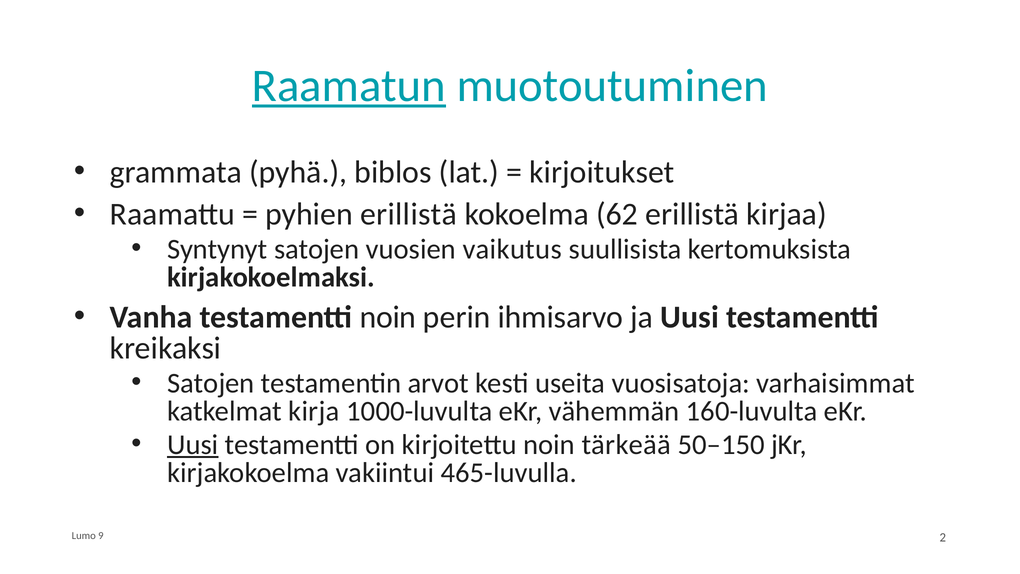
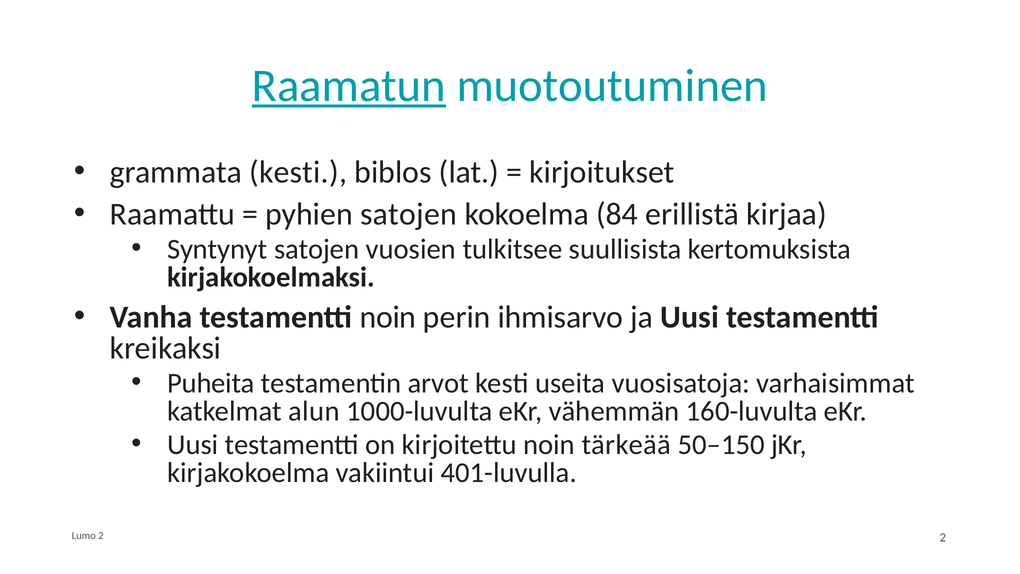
grammata pyhä: pyhä -> kesti (298, 172)
pyhien erillistä: erillistä -> satojen (409, 214)
62: 62 -> 84 (617, 214)
vaikutus: vaikutus -> tulkitsee (512, 249)
Satojen: Satojen -> Puheita (211, 383)
kirja: kirja -> alun (314, 411)
Uusi underline: present -> none (193, 445)
465-luvulla: 465-luvulla -> 401-luvulla (509, 473)
Lumo 9: 9 -> 2 (101, 536)
